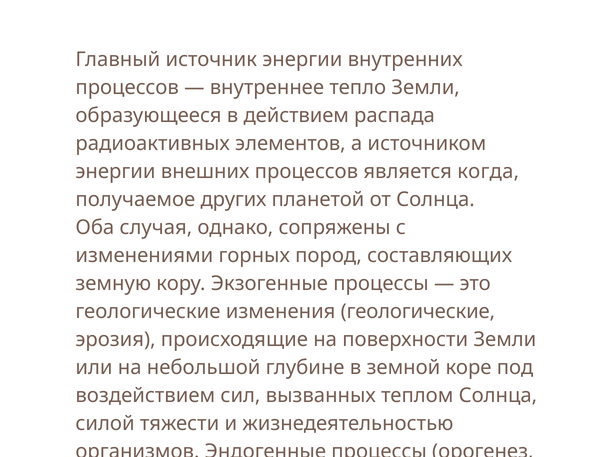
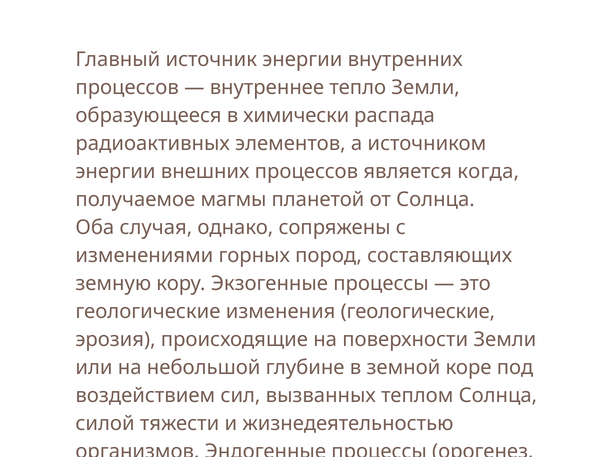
действием: действием -> химически (296, 115)
других: других -> магмы (234, 199)
